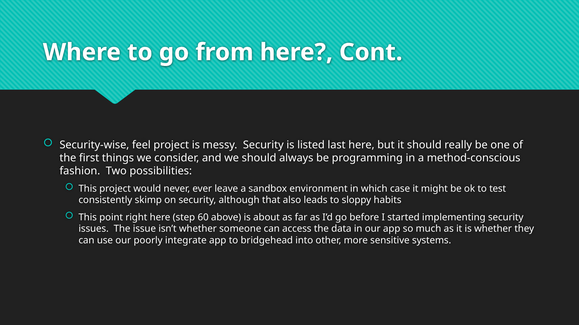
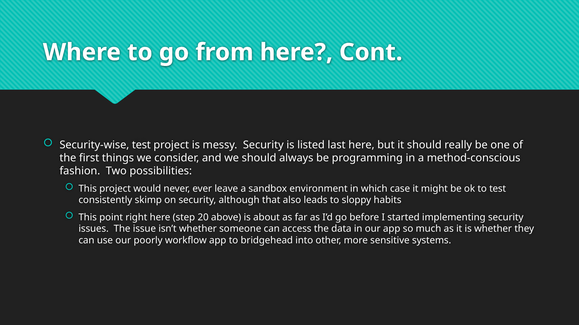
Security-wise feel: feel -> test (141, 145)
60: 60 -> 20 (203, 218)
integrate: integrate -> workflow (186, 241)
